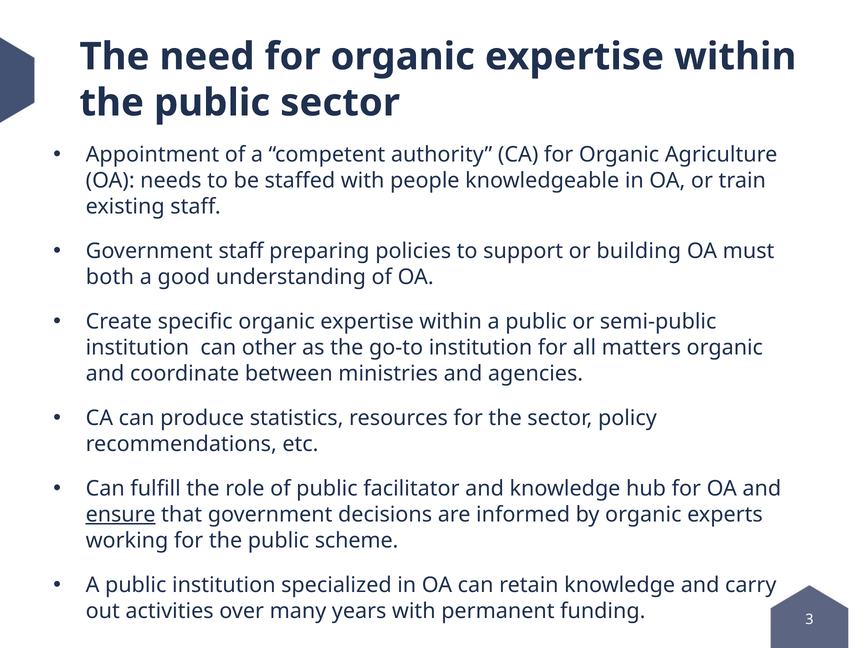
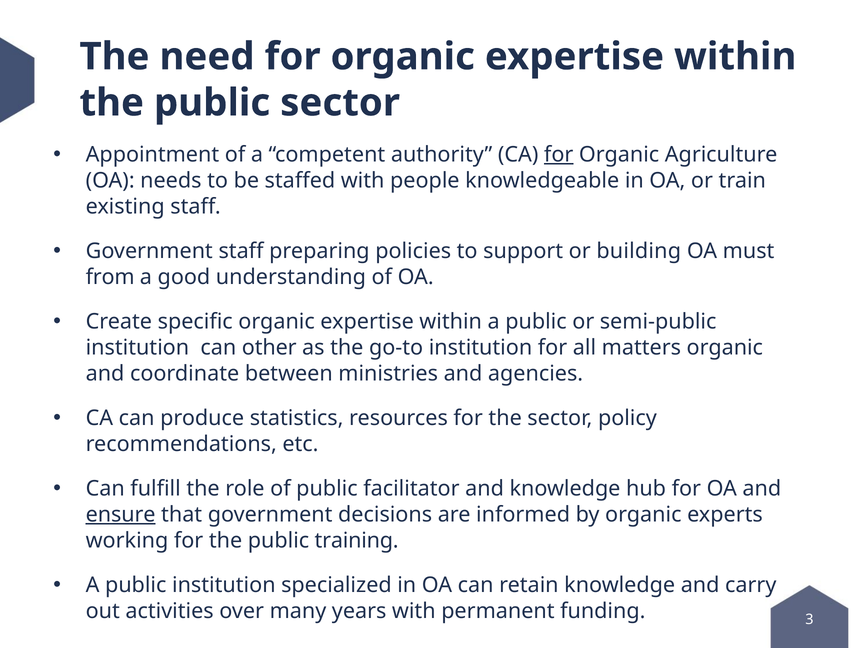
for underline: none -> present (559, 155)
both: both -> from (110, 277)
scheme: scheme -> training (357, 540)
